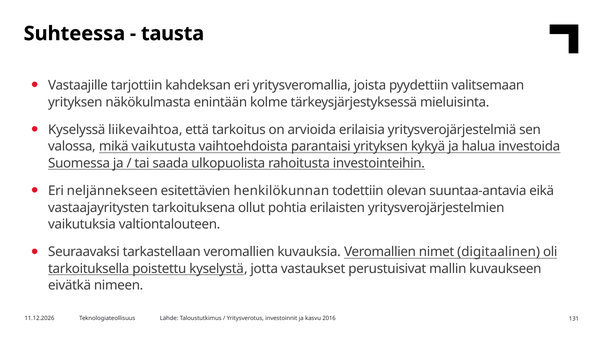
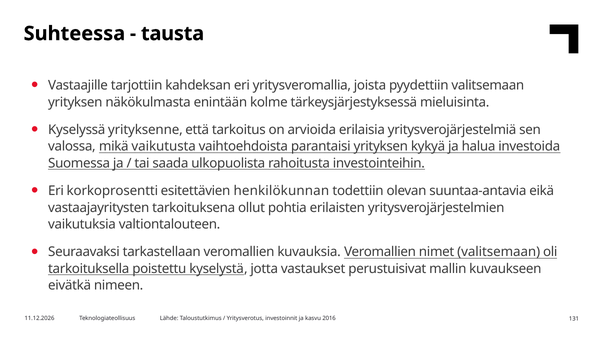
liikevaihtoa: liikevaihtoa -> yrityksenne (145, 130)
neljännekseen: neljännekseen -> korkoprosentti (112, 191)
nimet digitaalinen: digitaalinen -> valitsemaan (499, 252)
